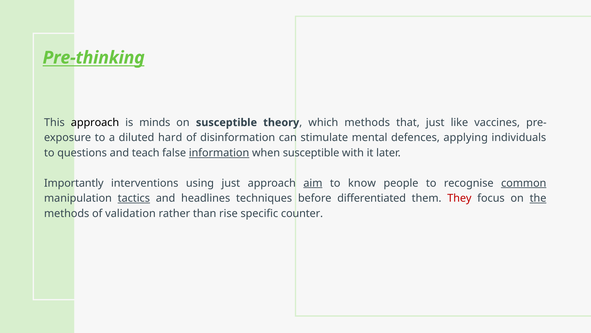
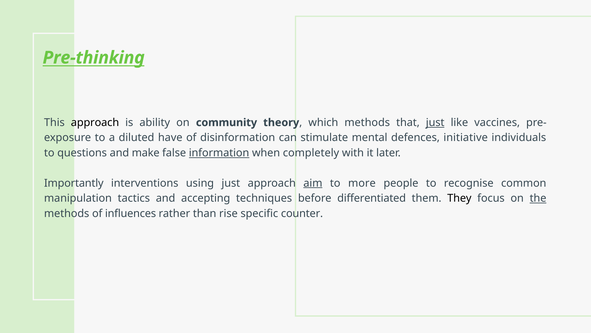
minds: minds -> ability (155, 122)
on susceptible: susceptible -> community (227, 122)
just underline: none -> present (435, 122)
hard: hard -> have (170, 137)
applying: applying -> initiative (466, 137)
teach: teach -> make (146, 153)
when susceptible: susceptible -> completely (311, 153)
know: know -> more (362, 183)
common underline: present -> none (524, 183)
tactics underline: present -> none (134, 198)
headlines: headlines -> accepting (206, 198)
They colour: red -> black (459, 198)
validation: validation -> influences (131, 213)
